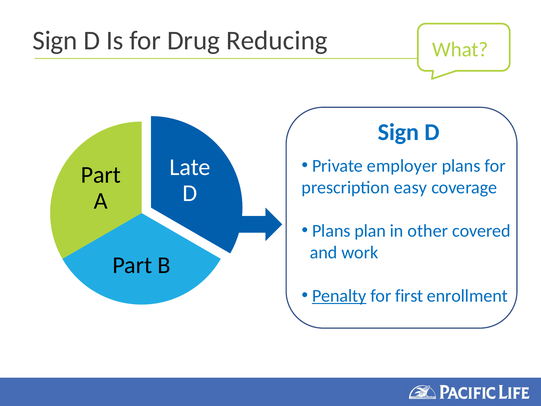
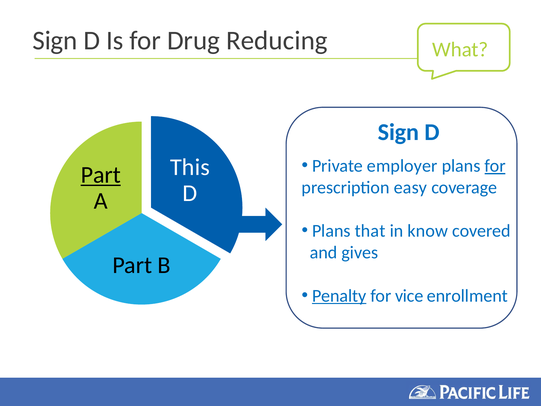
for underline: none -> present (495, 166)
Late: Late -> This (190, 167)
Part underline: none -> present (101, 175)
plan: plan -> that (370, 231)
other: other -> know (428, 231)
work: work -> gives (360, 252)
first: first -> vice (409, 296)
